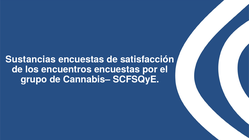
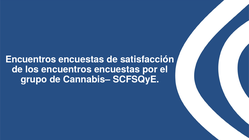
Sustancias: Sustancias -> Encuentros (31, 59)
